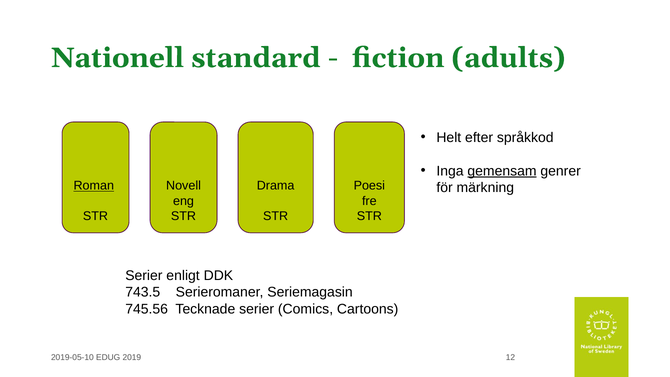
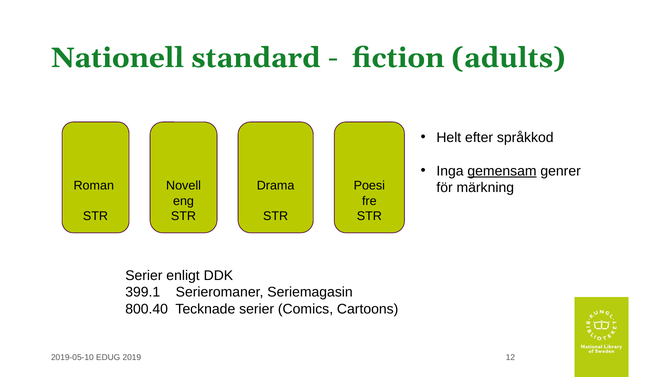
Roman underline: present -> none (94, 186)
743.5: 743.5 -> 399.1 (143, 292)
745.56: 745.56 -> 800.40 (147, 309)
